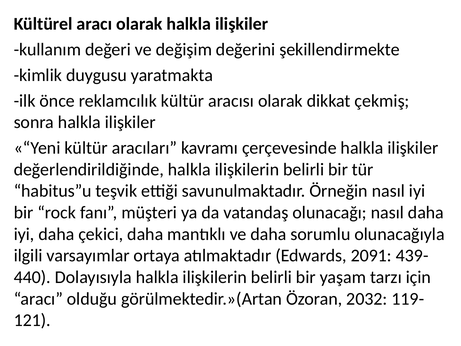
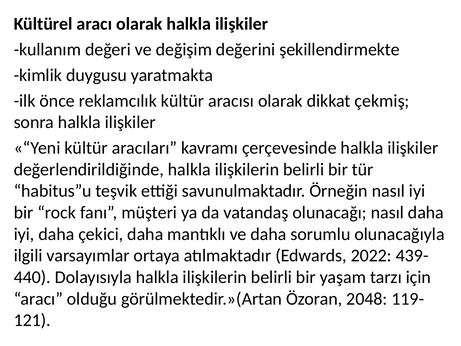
2091: 2091 -> 2022 (371, 255)
2032: 2032 -> 2048 (367, 299)
